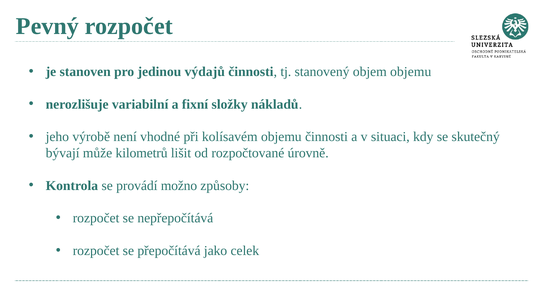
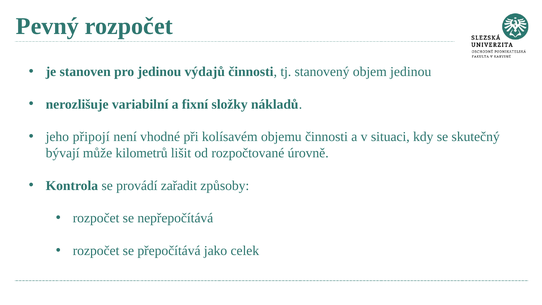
objem objemu: objemu -> jedinou (411, 72)
výrobě: výrobě -> připojí (91, 137)
možno: možno -> zařadit (179, 185)
